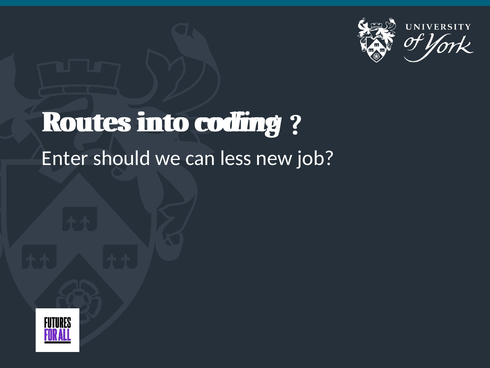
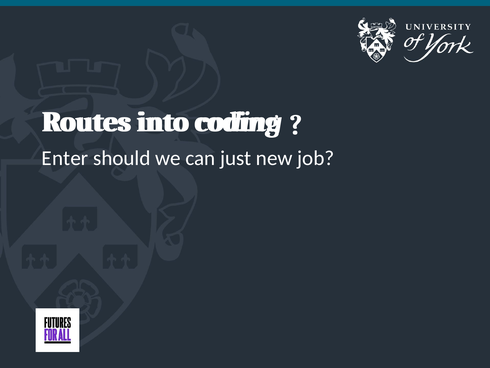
less: less -> just (236, 158)
